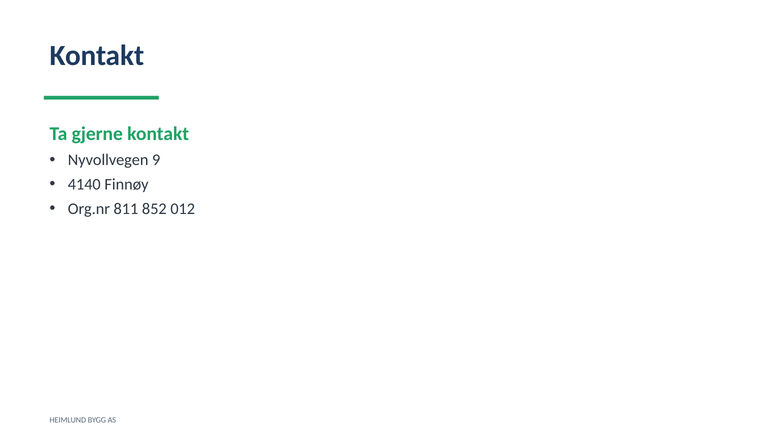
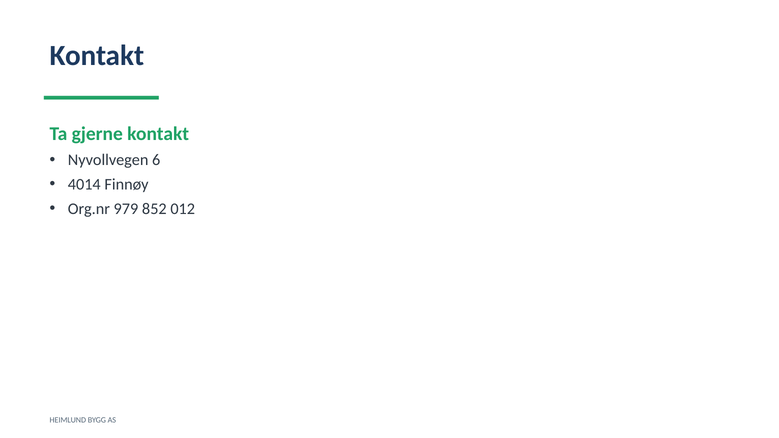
9: 9 -> 6 (156, 160)
4140: 4140 -> 4014 (84, 185)
811: 811 -> 979 (126, 209)
